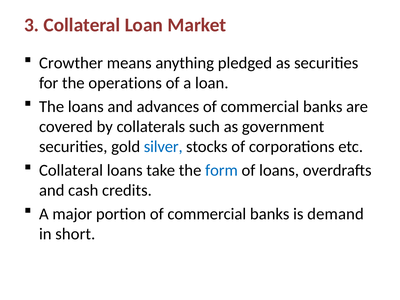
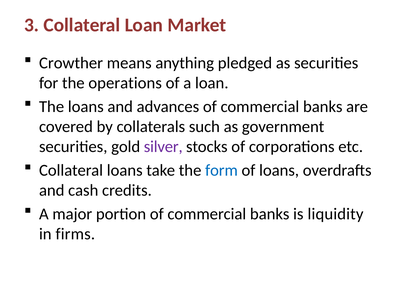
silver colour: blue -> purple (163, 147)
demand: demand -> liquidity (336, 214)
short: short -> firms (75, 234)
